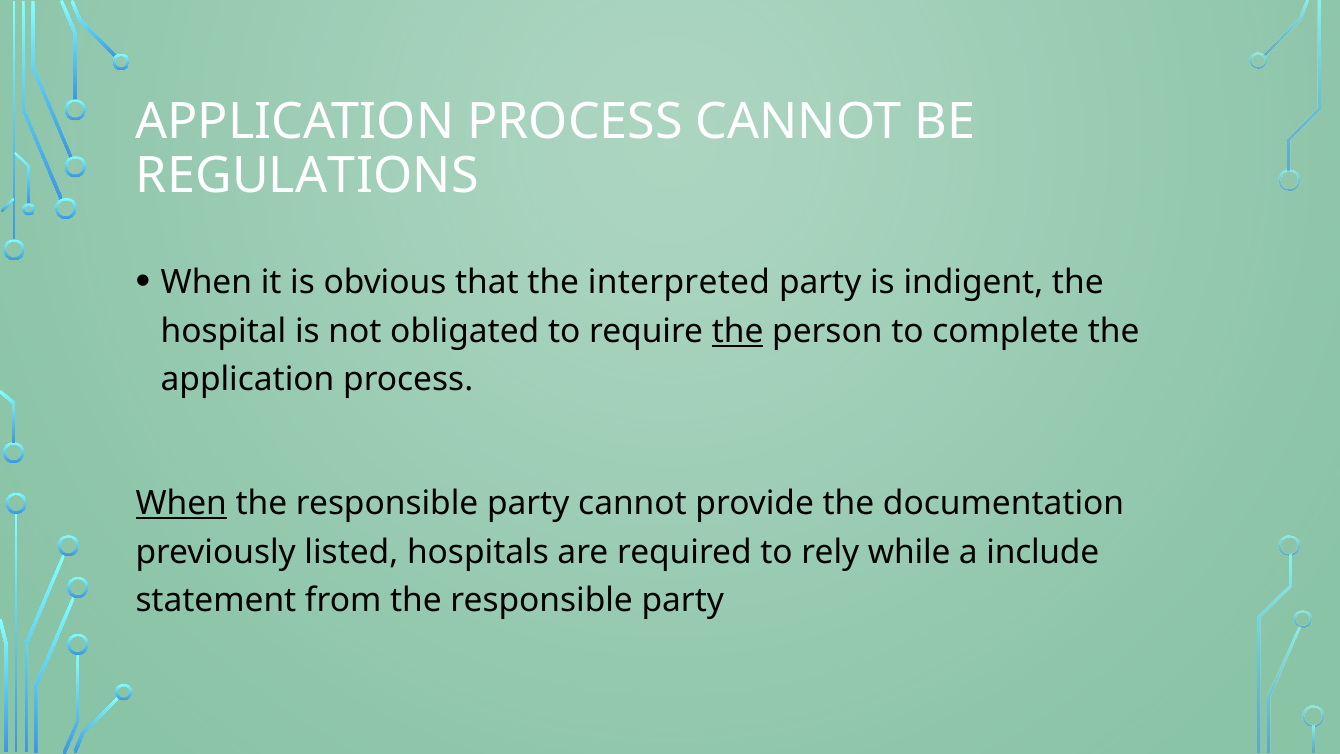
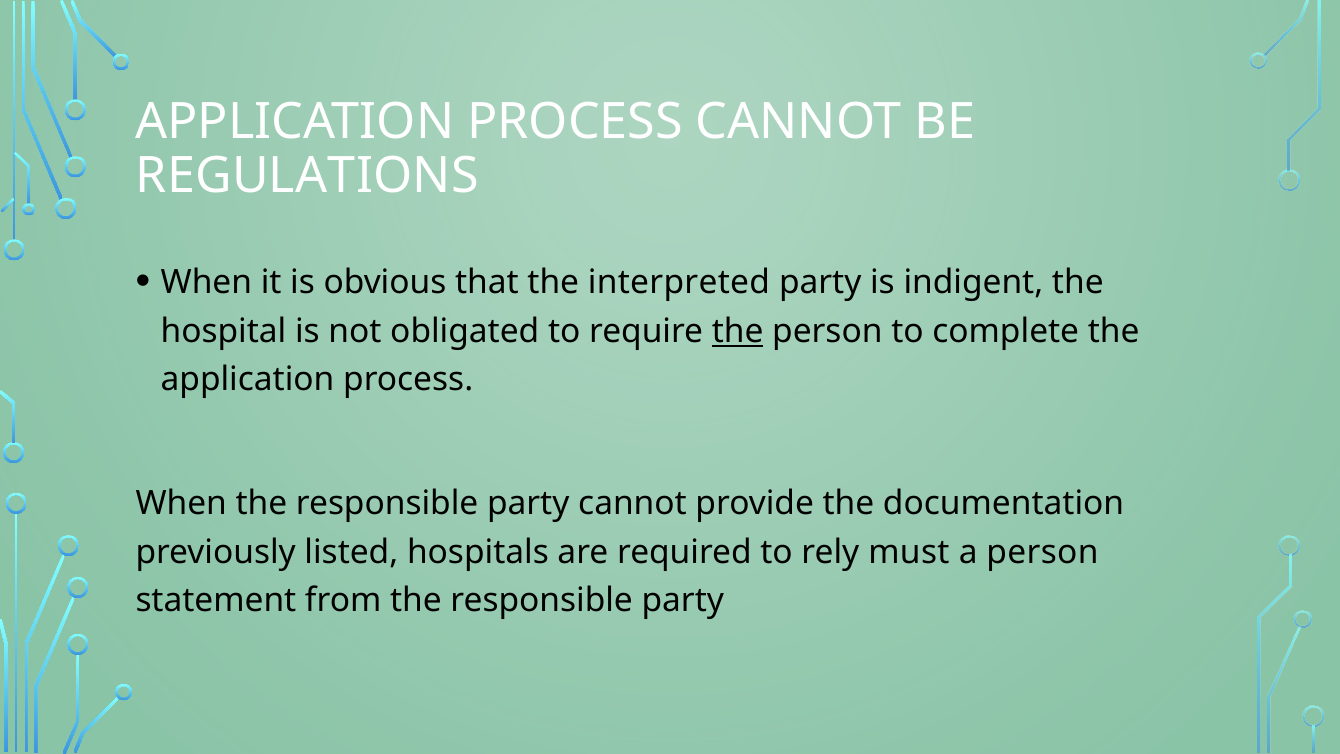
When underline: present -> none (181, 504)
while: while -> must (909, 552)
a include: include -> person (1043, 552)
